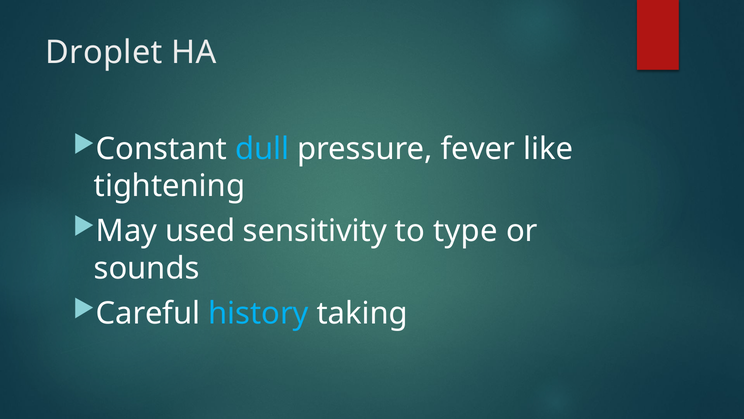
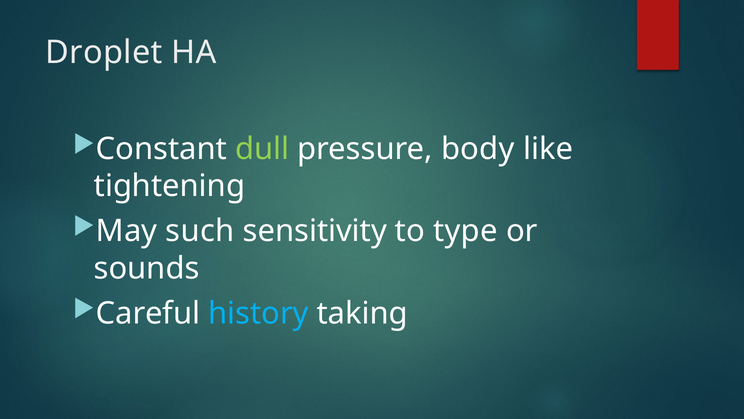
dull colour: light blue -> light green (262, 149)
fever: fever -> body (478, 149)
used: used -> such (200, 231)
